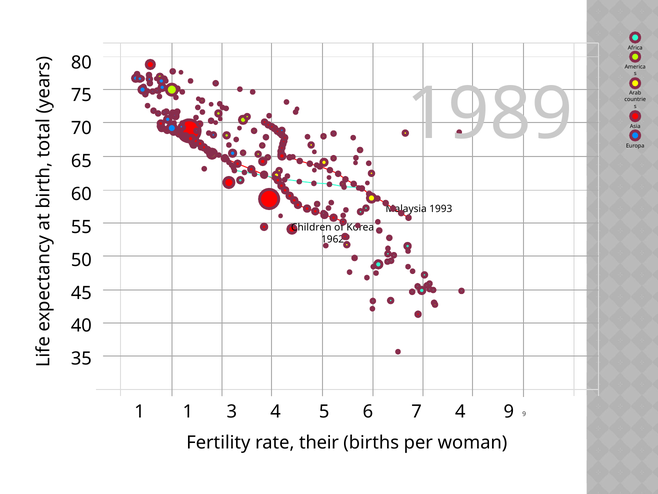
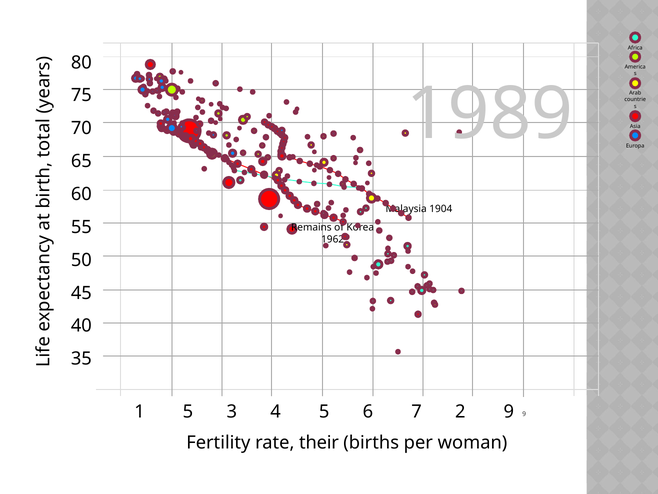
1993: 1993 -> 1904 (441, 209)
Children: Children -> Remains (311, 227)
1 1: 1 -> 5 (188, 411)
7 4: 4 -> 2 (460, 411)
